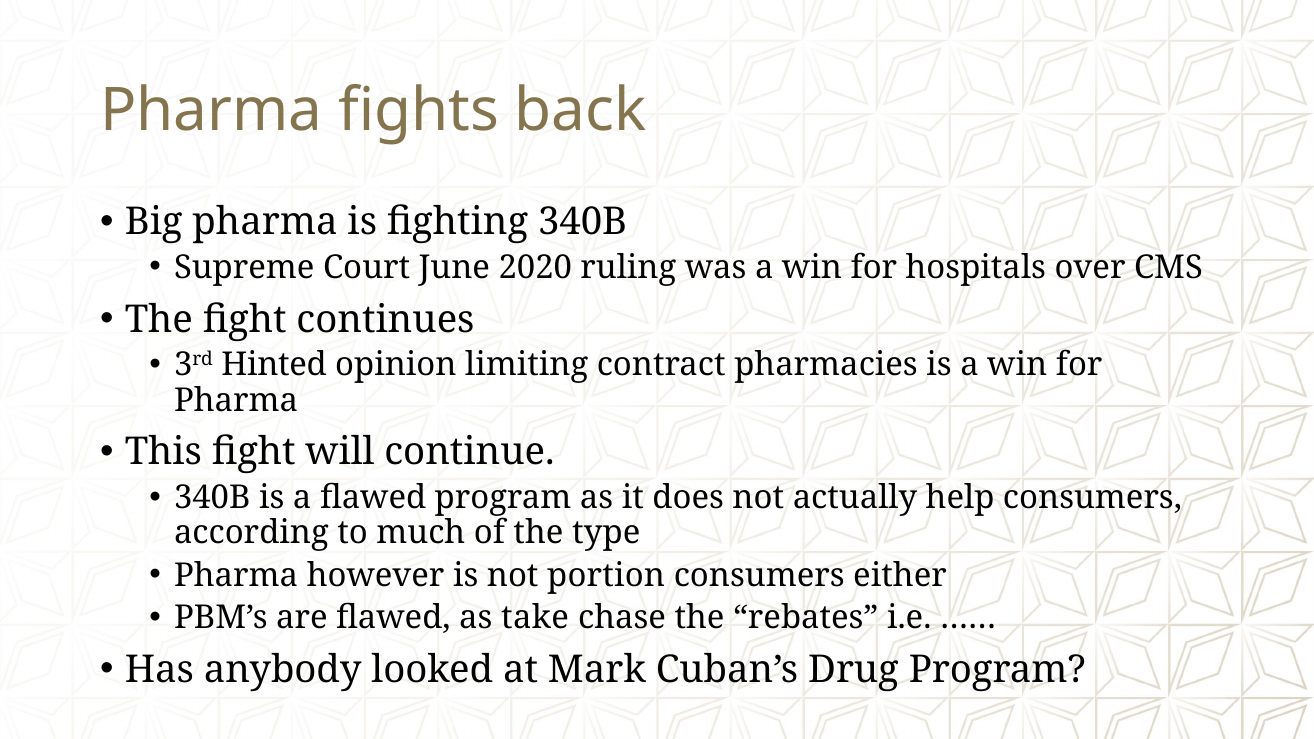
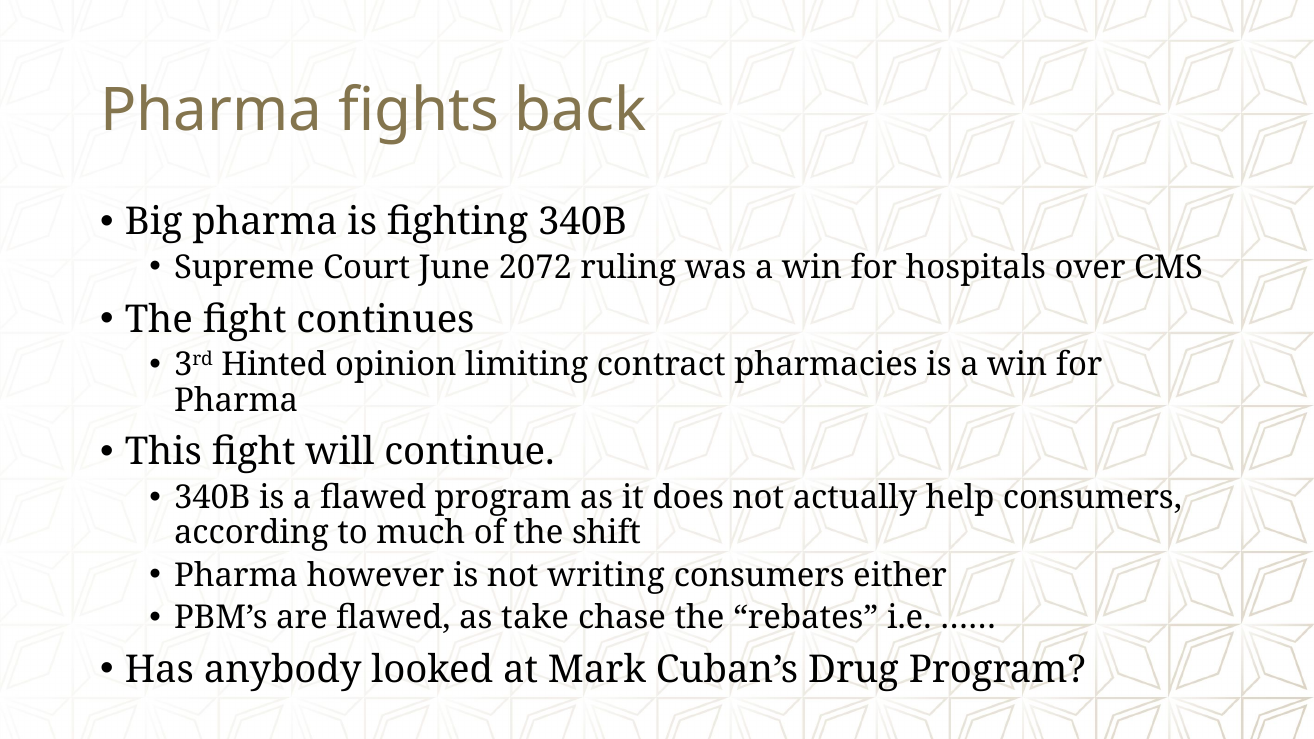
2020: 2020 -> 2072 (535, 267)
type: type -> shift (607, 533)
portion: portion -> writing (606, 575)
